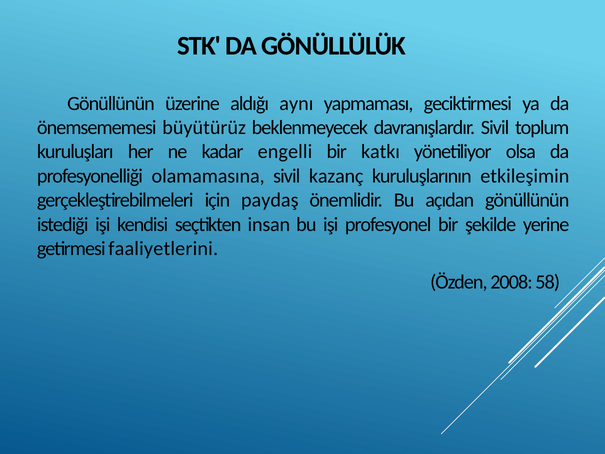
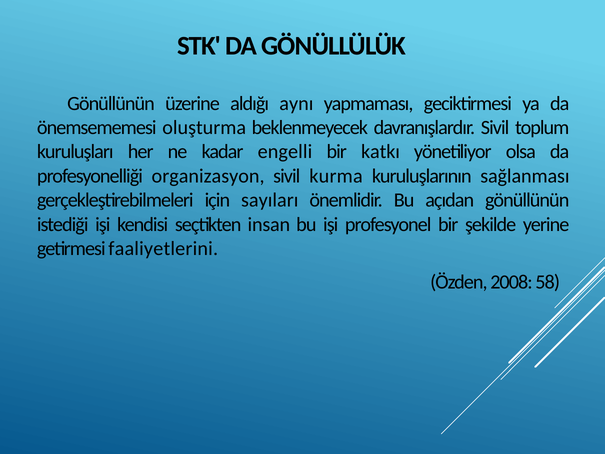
büyütürüz: büyütürüz -> oluşturma (204, 128)
olamamasına: olamamasına -> organizasyon (208, 176)
kazanç: kazanç -> kurma (336, 176)
etkileşimin: etkileşimin -> sağlanması (525, 176)
paydaş: paydaş -> sayıları (270, 200)
